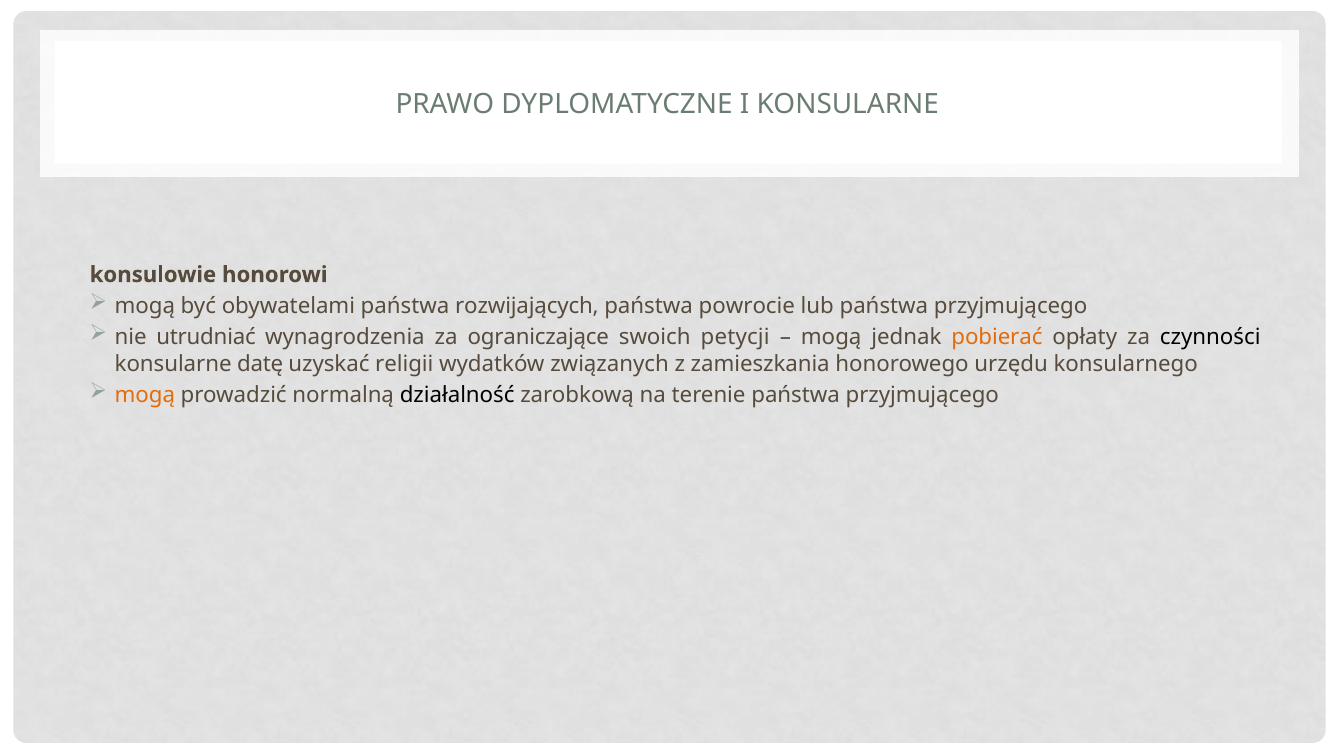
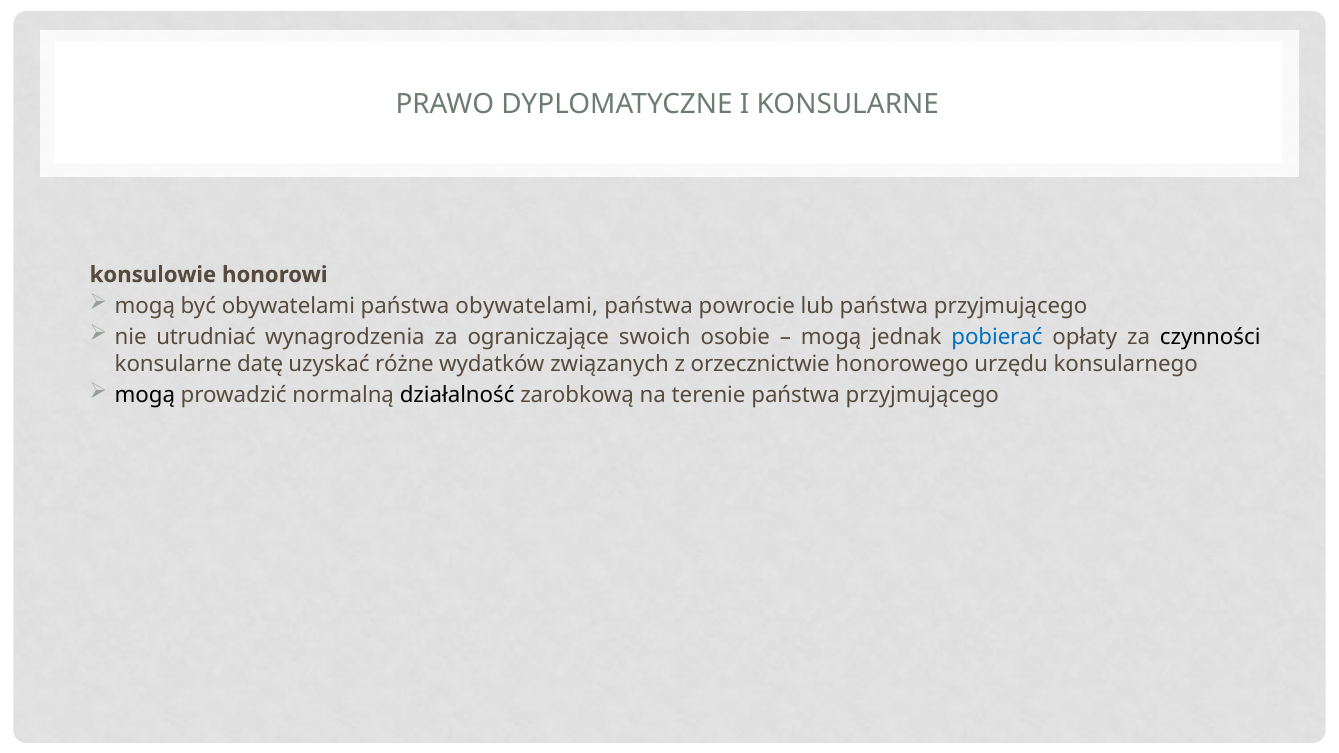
państwa rozwijających: rozwijających -> obywatelami (527, 306)
petycji: petycji -> osobie (735, 337)
pobierać colour: orange -> blue (997, 337)
religii: religii -> różne (404, 364)
zamieszkania: zamieszkania -> orzecznictwie (760, 364)
mogą colour: orange -> black (145, 395)
